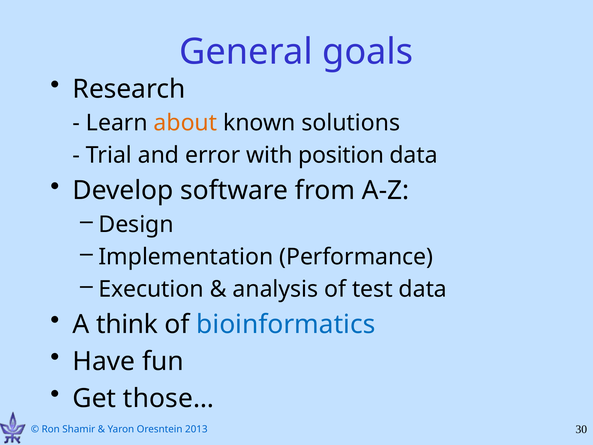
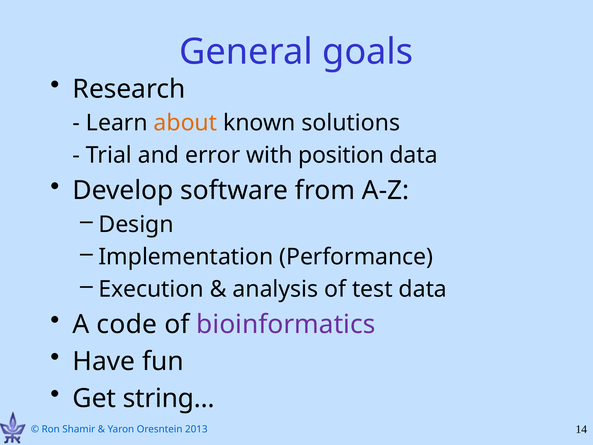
think: think -> code (127, 324)
bioinformatics colour: blue -> purple (286, 324)
those…: those… -> string… (169, 398)
30: 30 -> 14 (581, 429)
